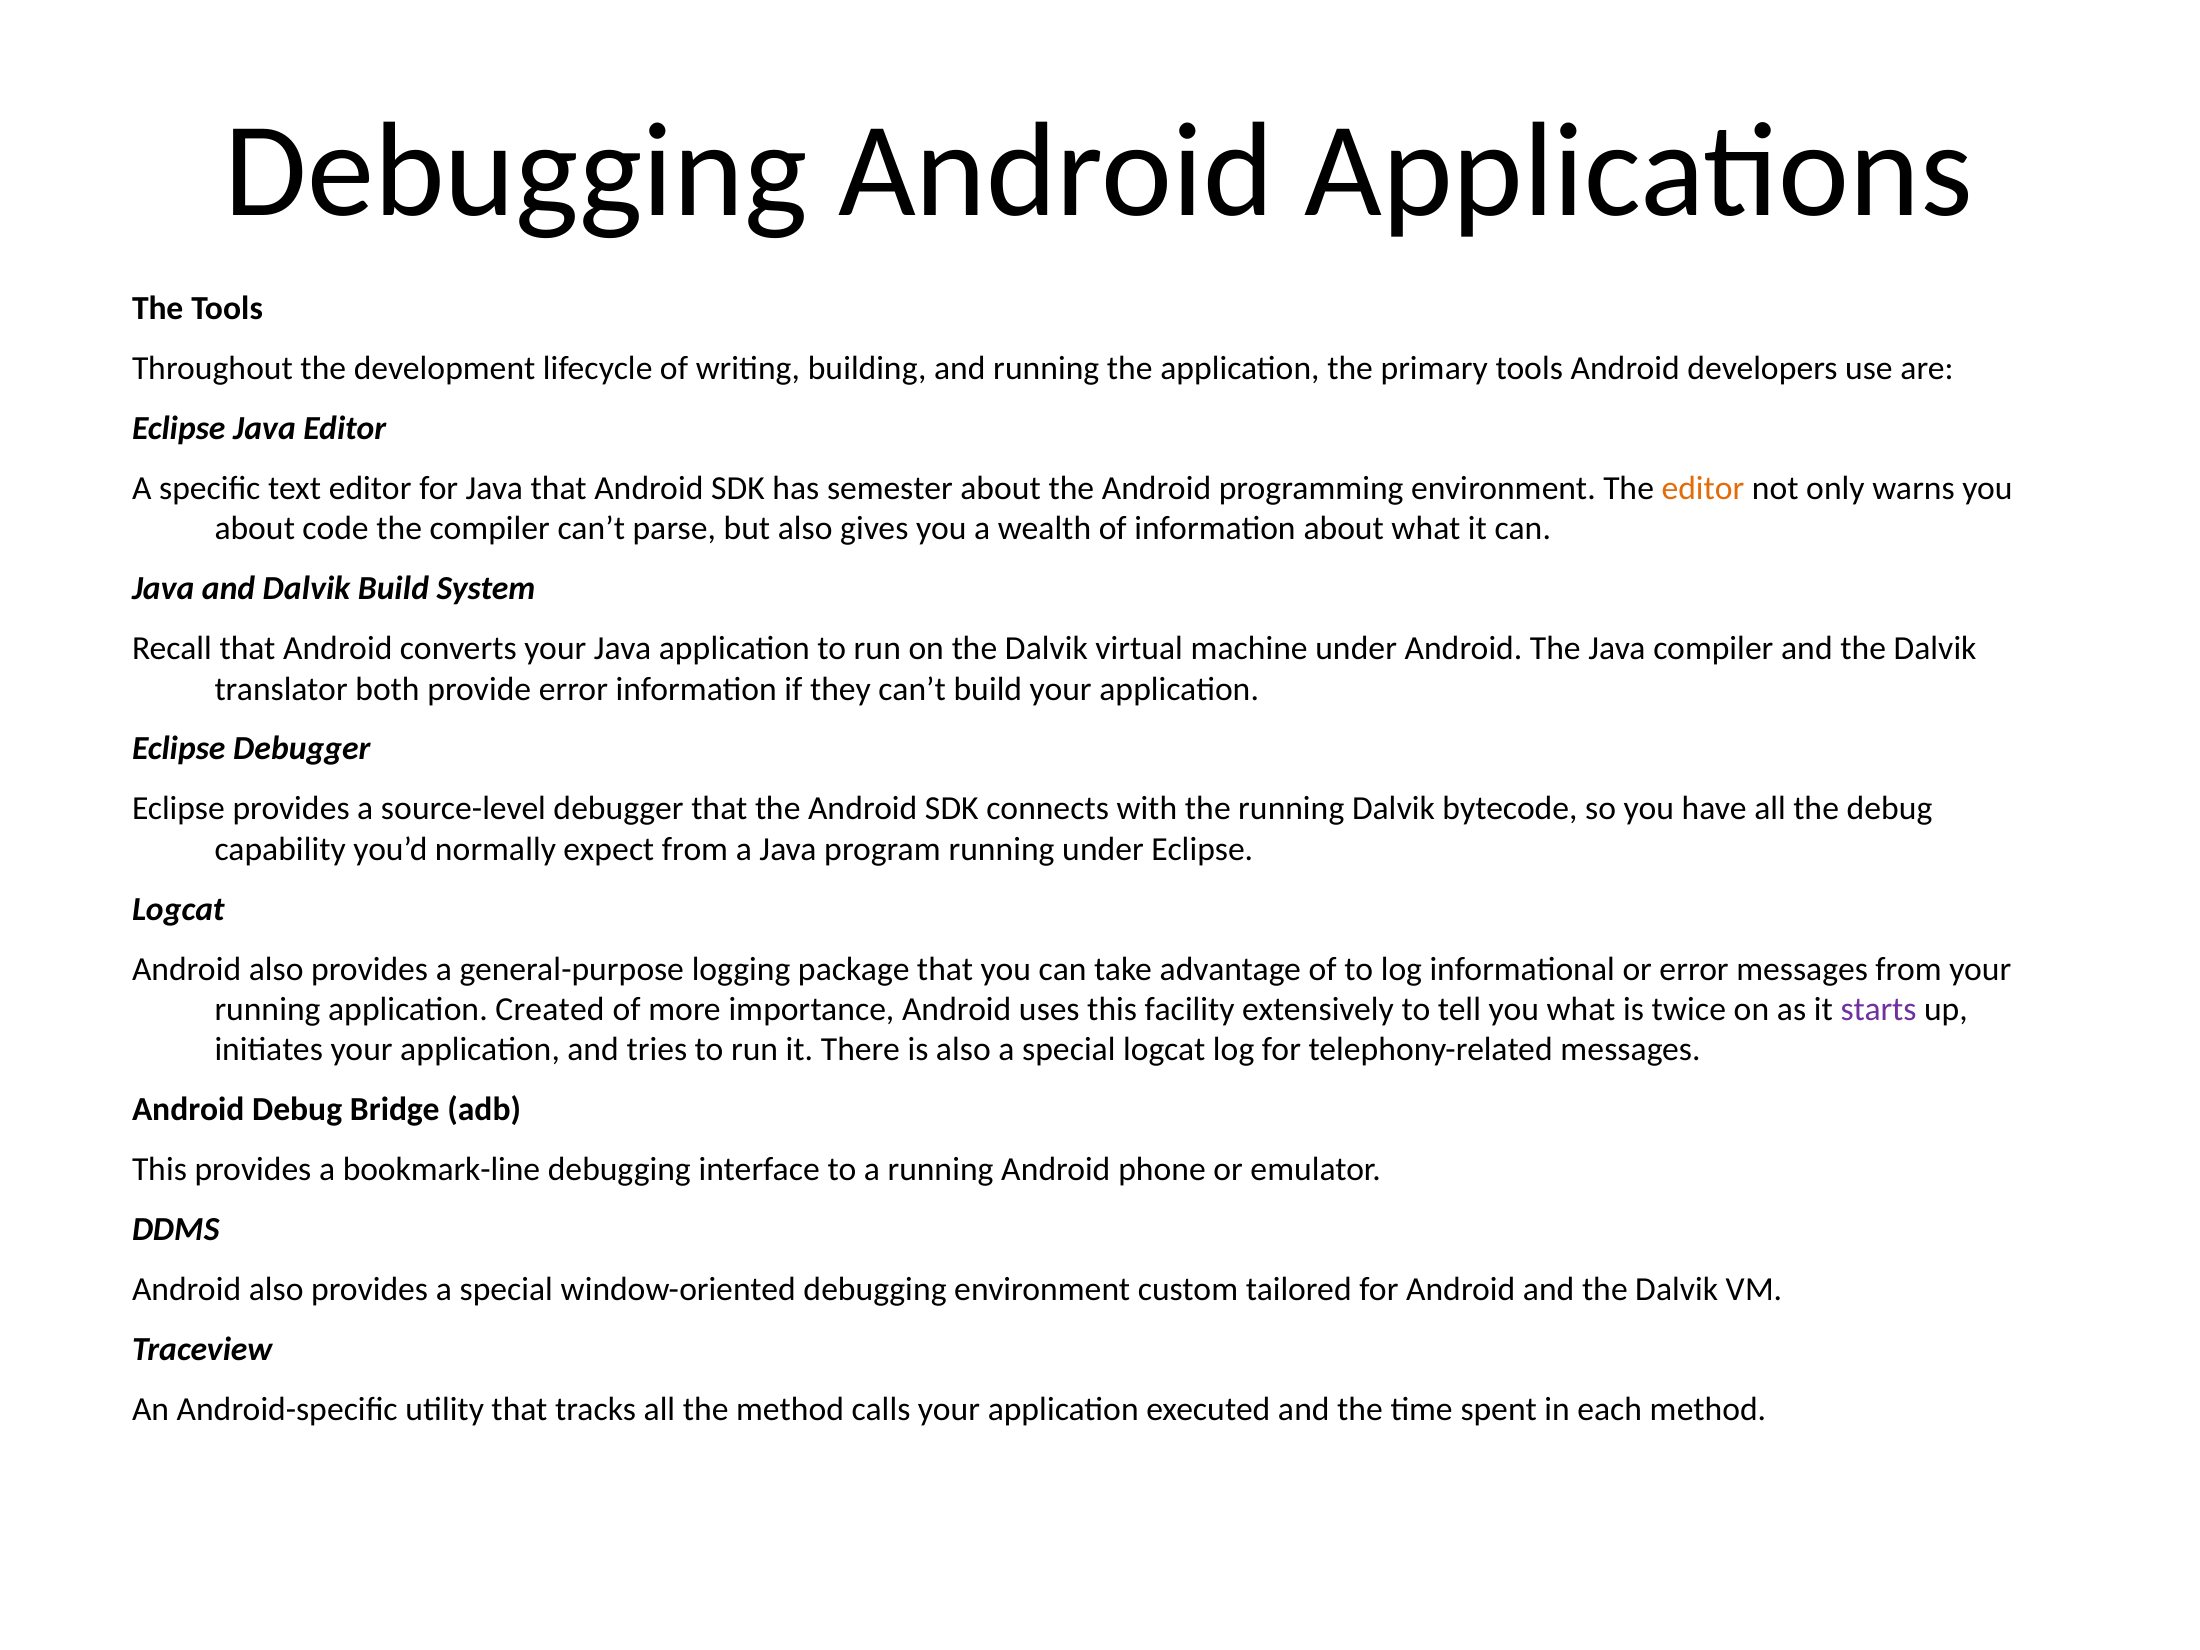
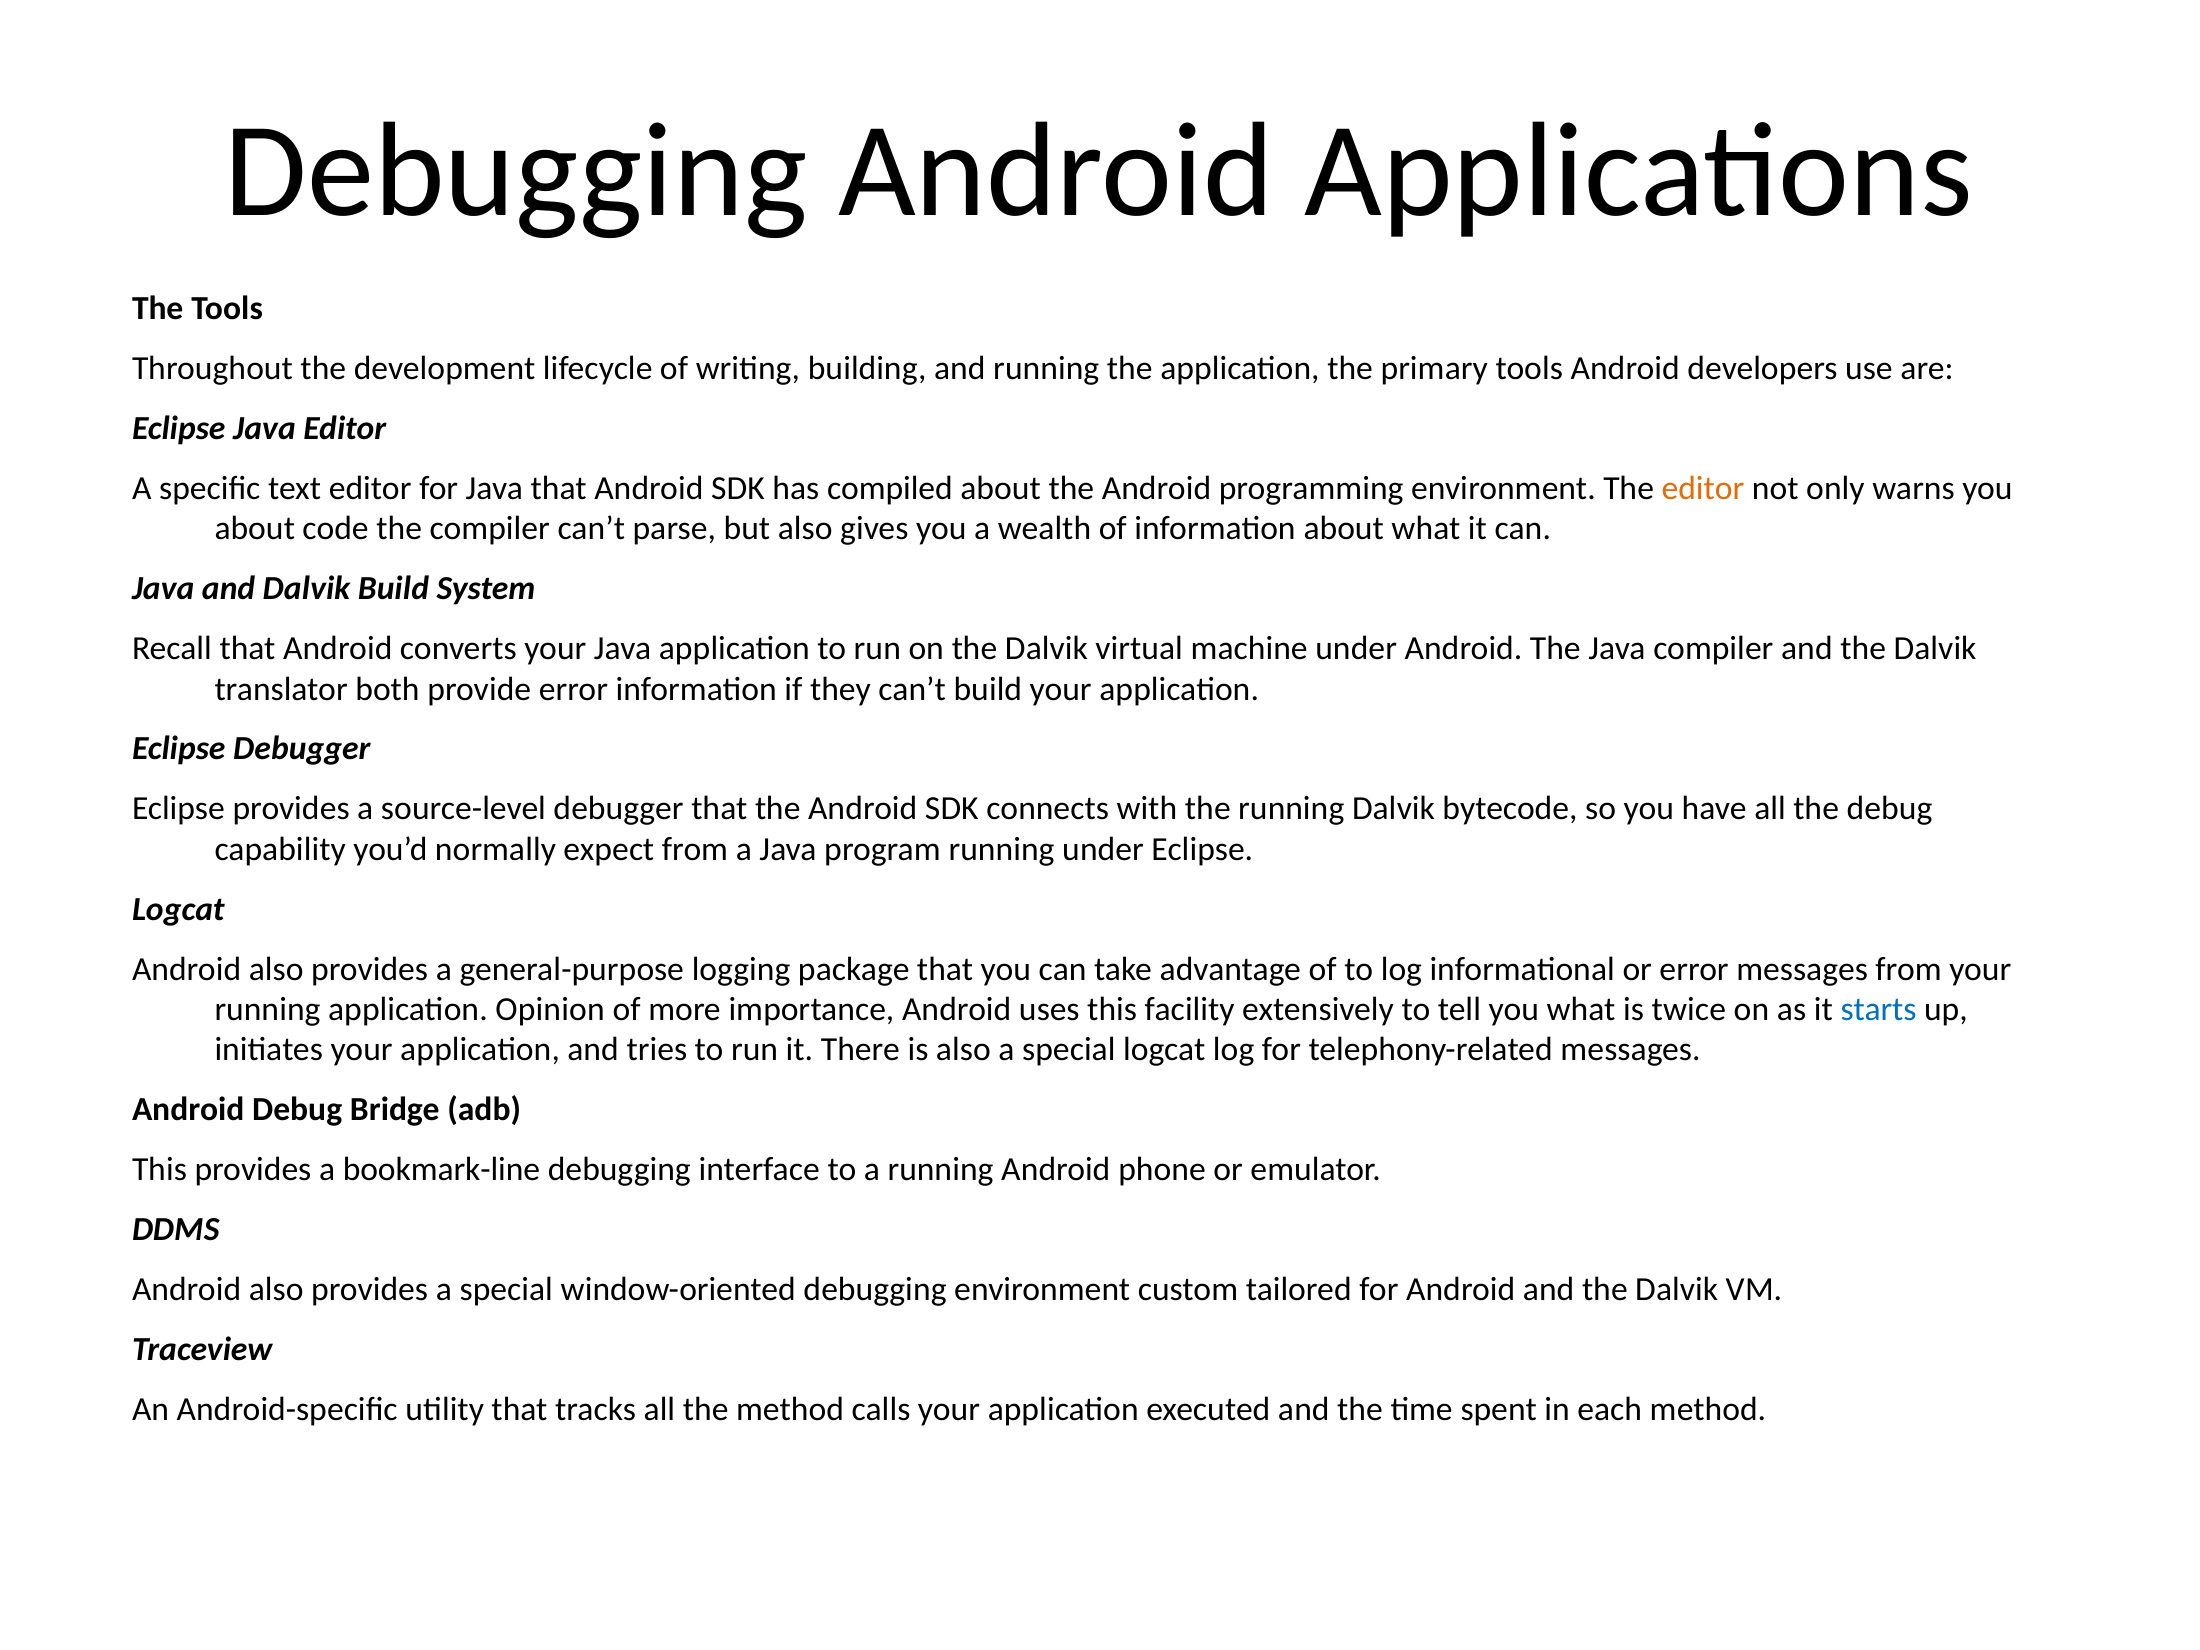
semester: semester -> compiled (890, 488)
Created: Created -> Opinion (550, 1009)
starts colour: purple -> blue (1878, 1009)
